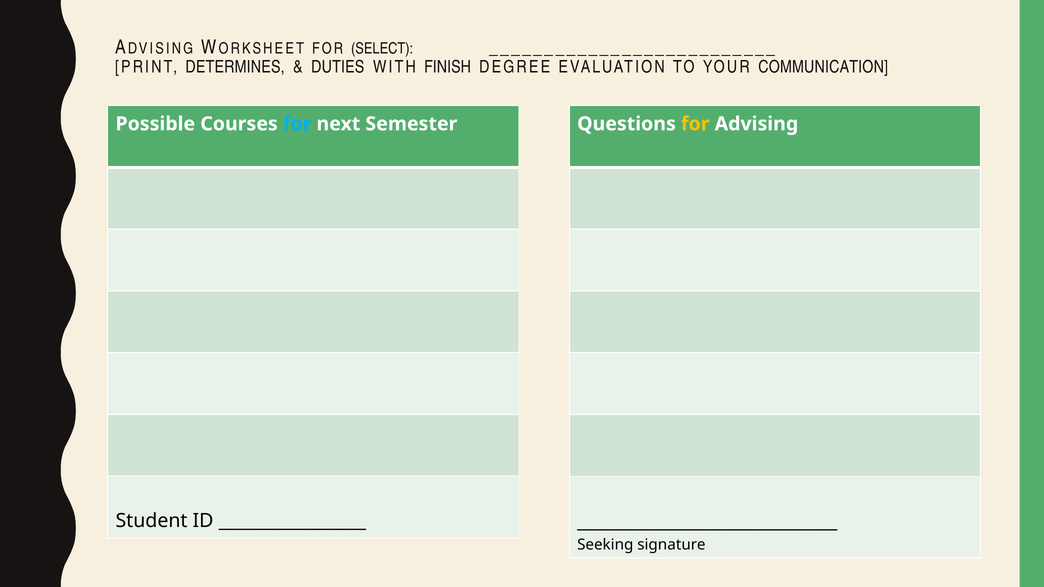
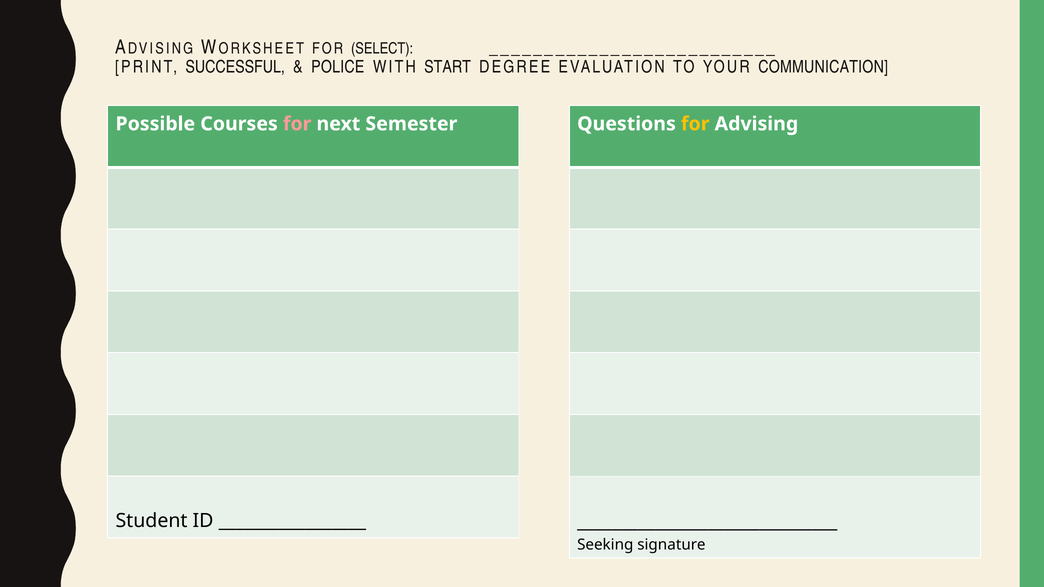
DETERMINES: DETERMINES -> SUCCESSFUL (235, 67)
DUTIES: DUTIES -> POLICE (338, 67)
FINISH: FINISH -> START (448, 67)
for colour: light blue -> pink (297, 124)
